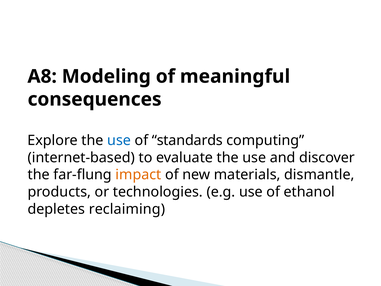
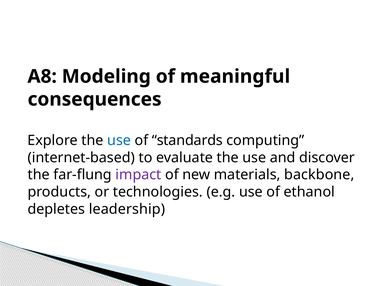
impact colour: orange -> purple (138, 175)
dismantle: dismantle -> backbone (319, 175)
reclaiming: reclaiming -> leadership (127, 209)
